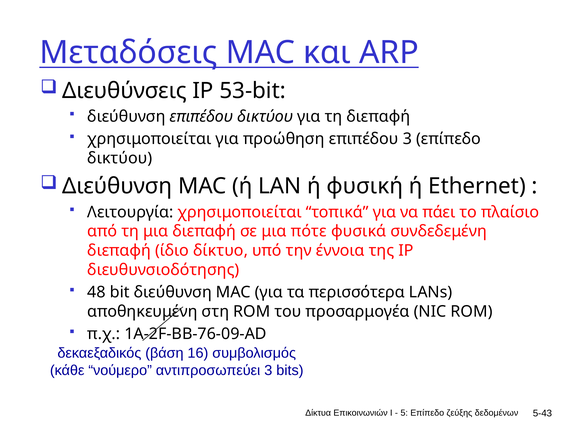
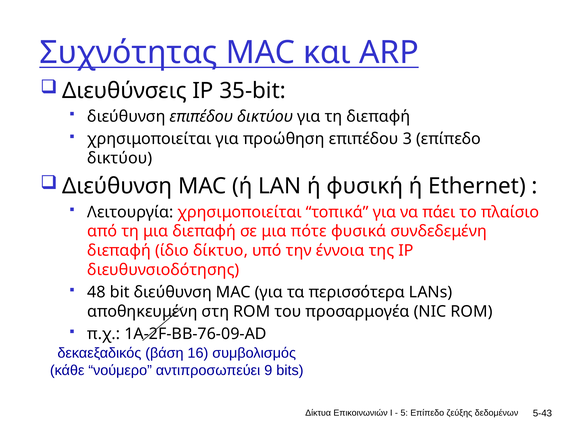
Μεταδόσεις: Μεταδόσεις -> Συχνότητας (128, 53)
53-bit: 53-bit -> 35-bit (253, 91)
αντιπροσωπεύει 3: 3 -> 9 (268, 370)
